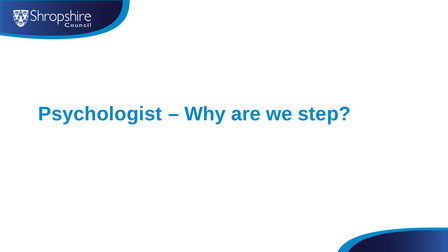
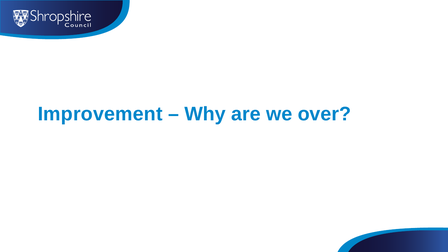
Psychologist: Psychologist -> Improvement (100, 114)
step: step -> over (324, 114)
